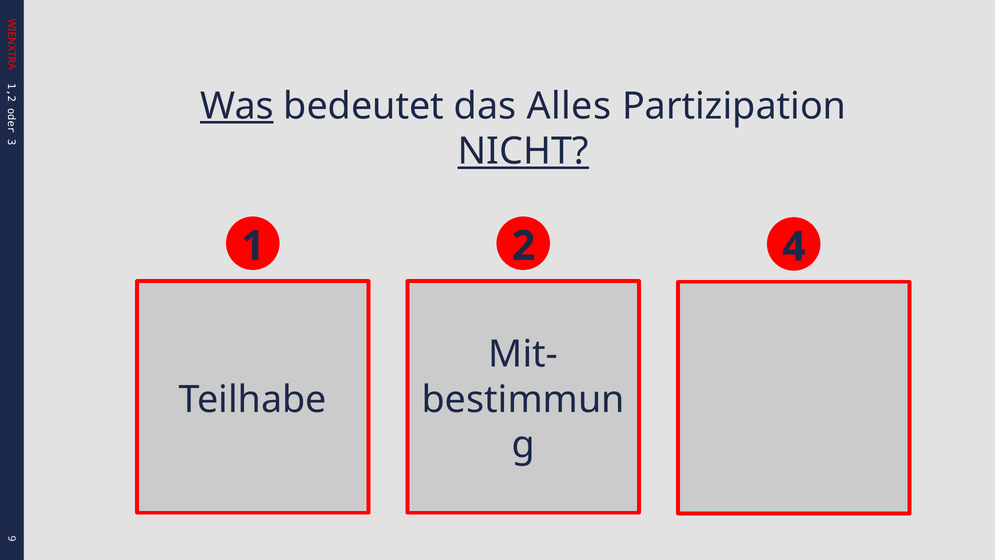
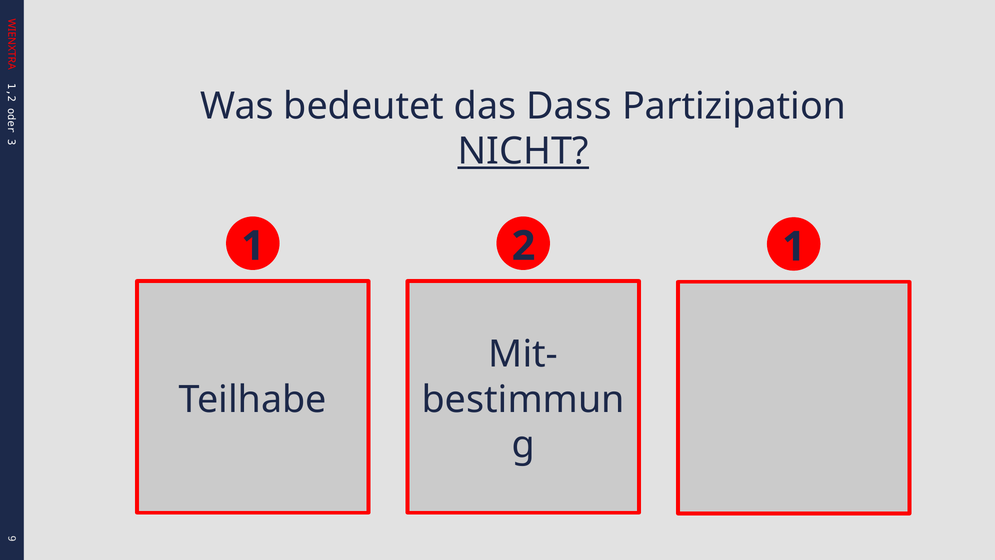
Was underline: present -> none (237, 106)
Alles: Alles -> Dass (569, 106)
1 4: 4 -> 1 (794, 247)
